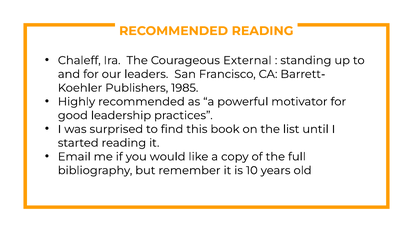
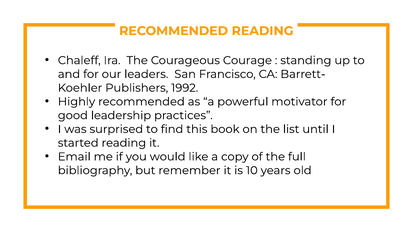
External: External -> Courage (247, 60)
1985: 1985 -> 1992 (185, 88)
